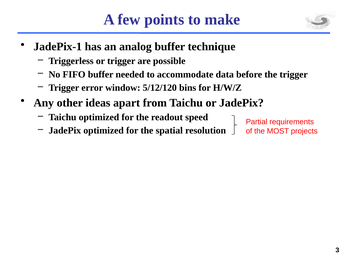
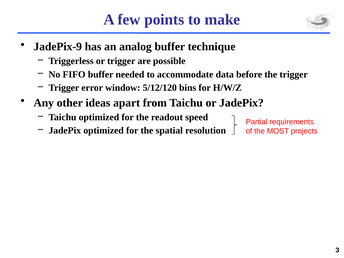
JadePix-1: JadePix-1 -> JadePix-9 (58, 47)
